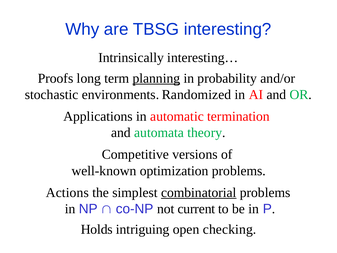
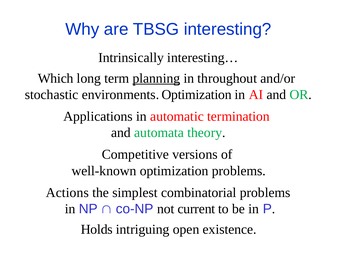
Proofs: Proofs -> Which (56, 78)
probability: probability -> throughout (227, 78)
environments Randomized: Randomized -> Optimization (197, 95)
combinatorial underline: present -> none (199, 192)
checking: checking -> existence (230, 229)
